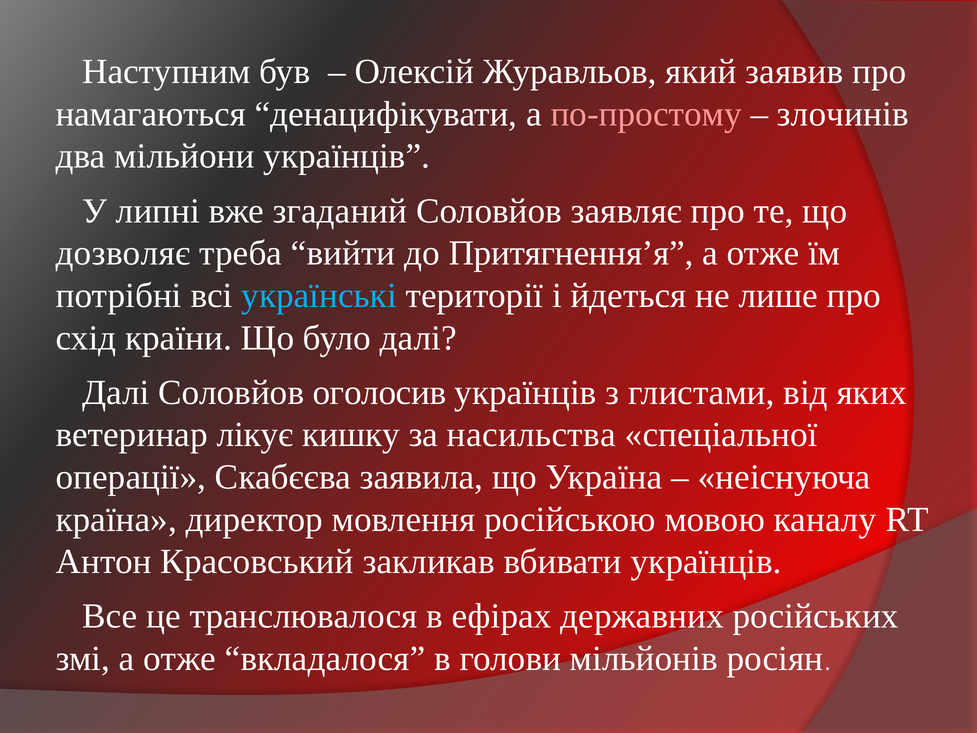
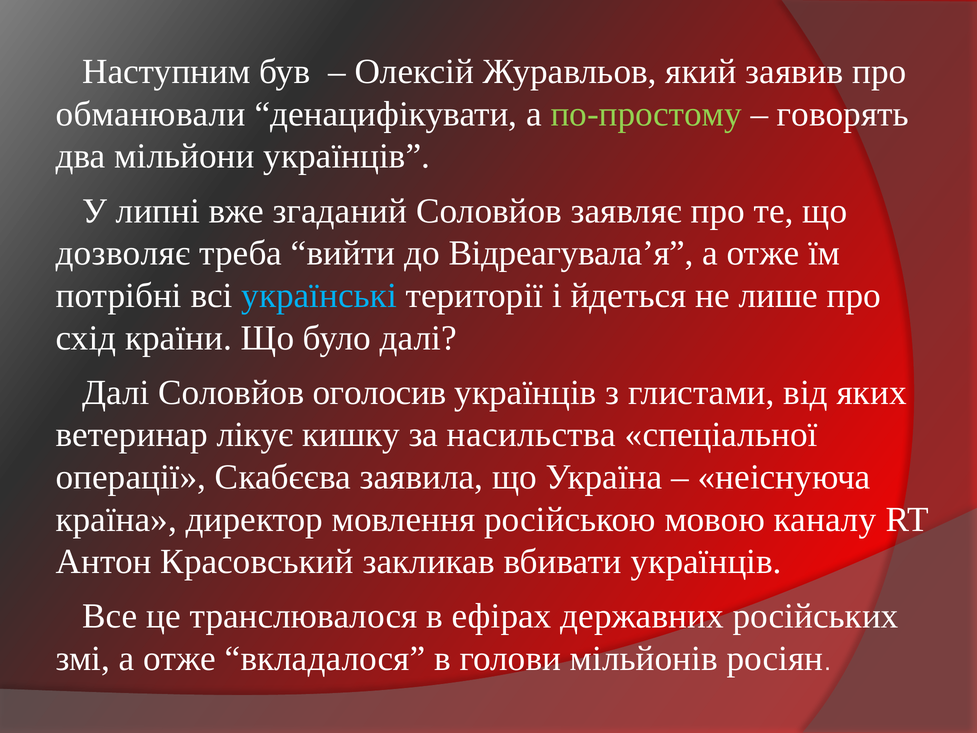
намагаються: намагаються -> обманювали (151, 114)
по-простому colour: pink -> light green (646, 114)
злочинів: злочинів -> говорять (843, 114)
Притягнення’я: Притягнення’я -> Відреагувала’я (571, 253)
